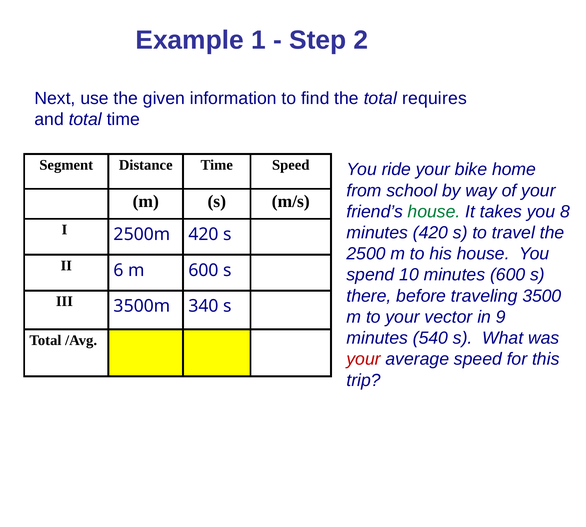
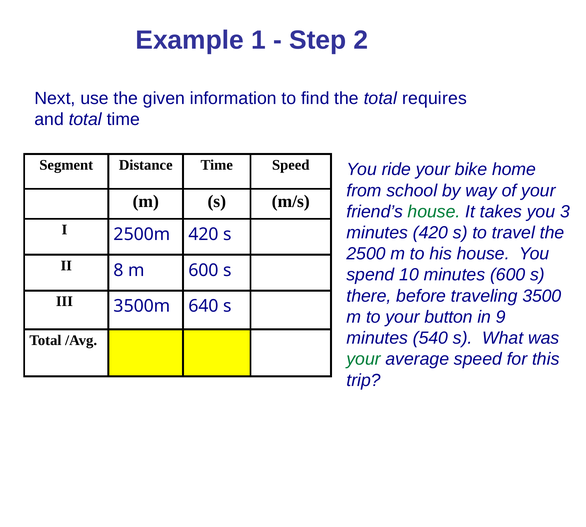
8: 8 -> 3 (565, 212)
6: 6 -> 8 (119, 271)
340: 340 -> 640 (203, 306)
vector: vector -> button (449, 317)
your colour: red -> green (364, 359)
